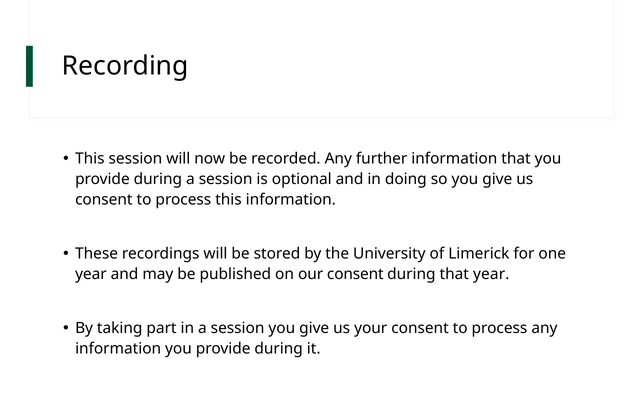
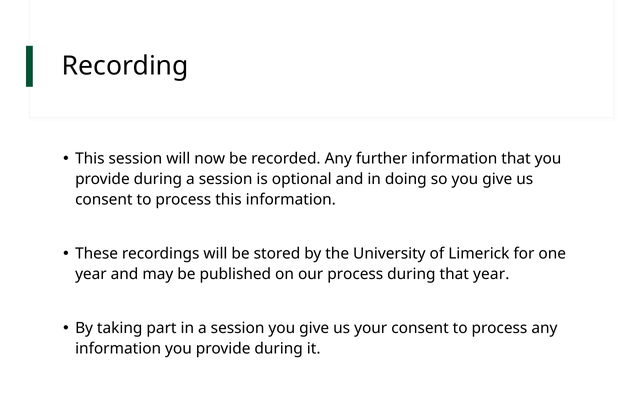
our consent: consent -> process (355, 274)
